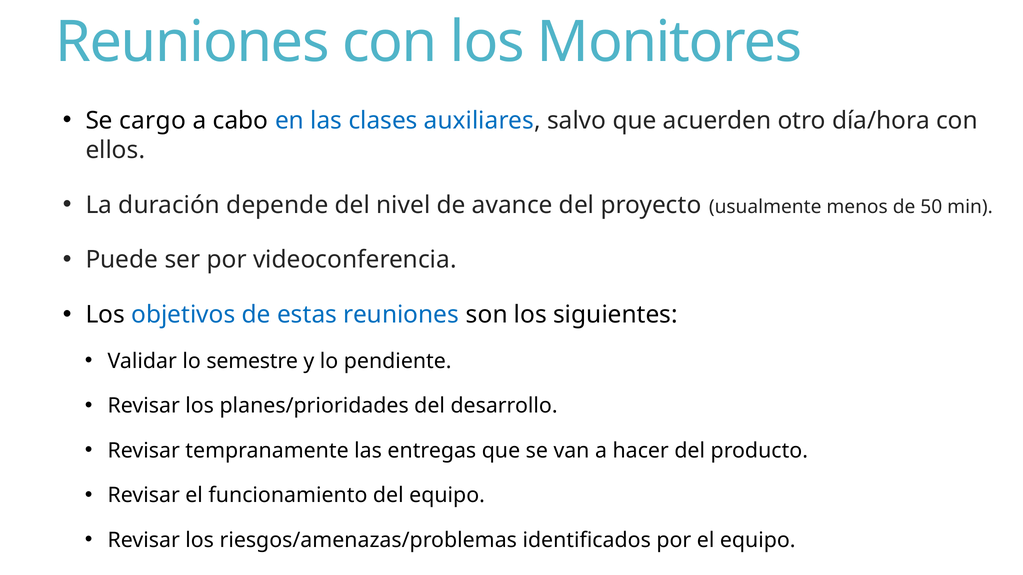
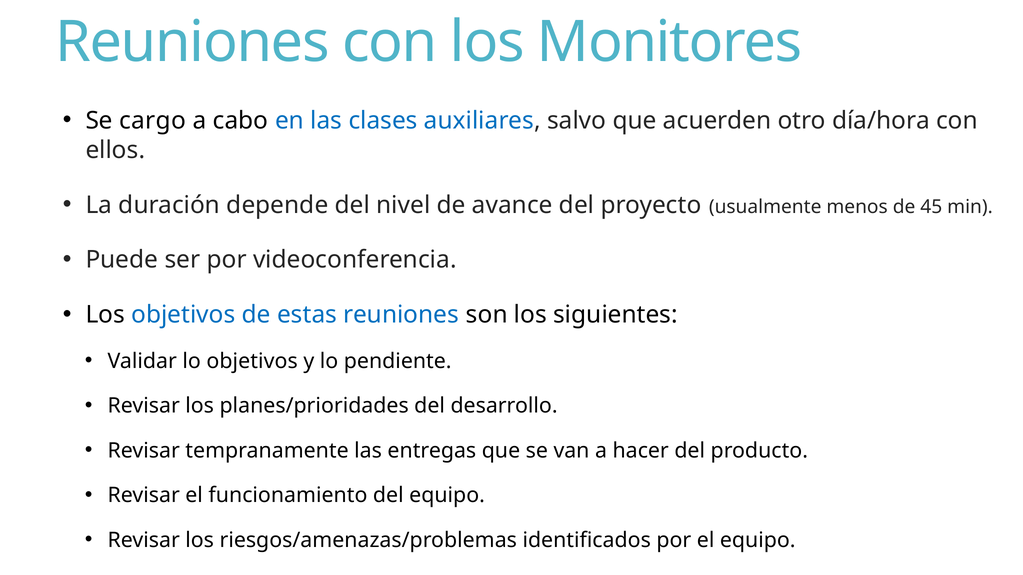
50: 50 -> 45 (931, 207)
lo semestre: semestre -> objetivos (252, 361)
